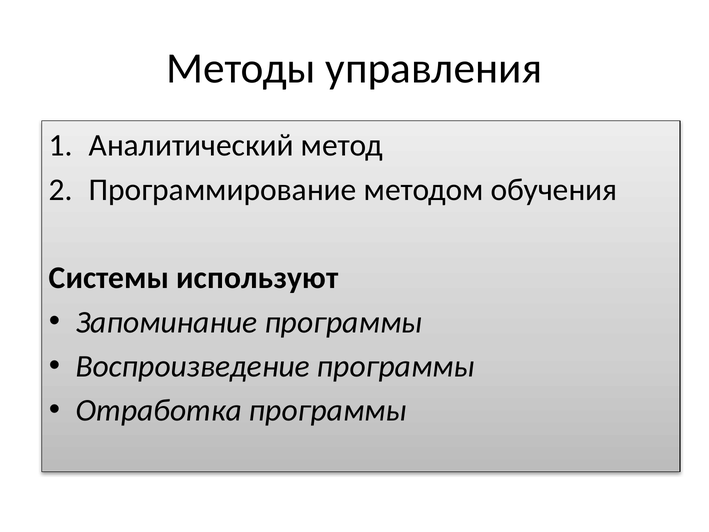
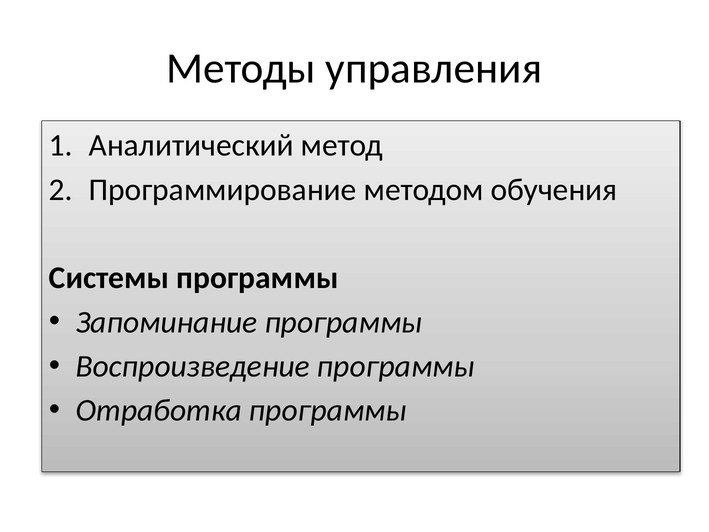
Системы используют: используют -> программы (257, 278)
